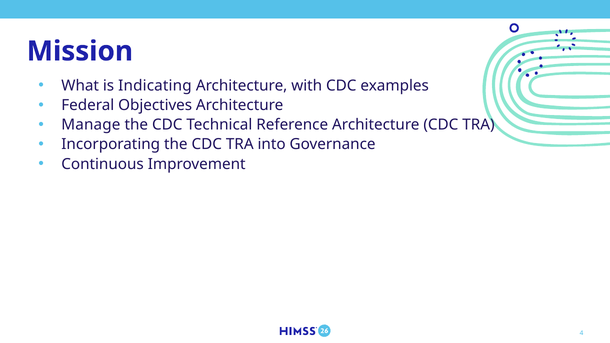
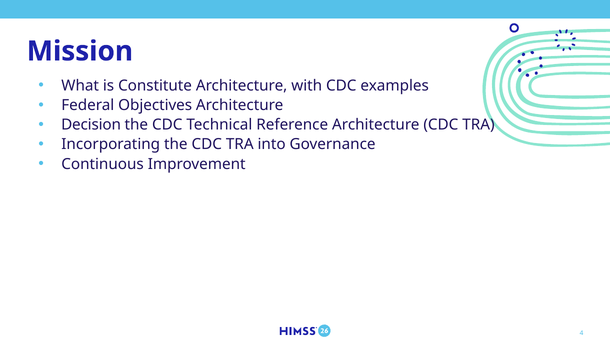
Indicating: Indicating -> Constitute (155, 86)
Manage: Manage -> Decision (91, 125)
